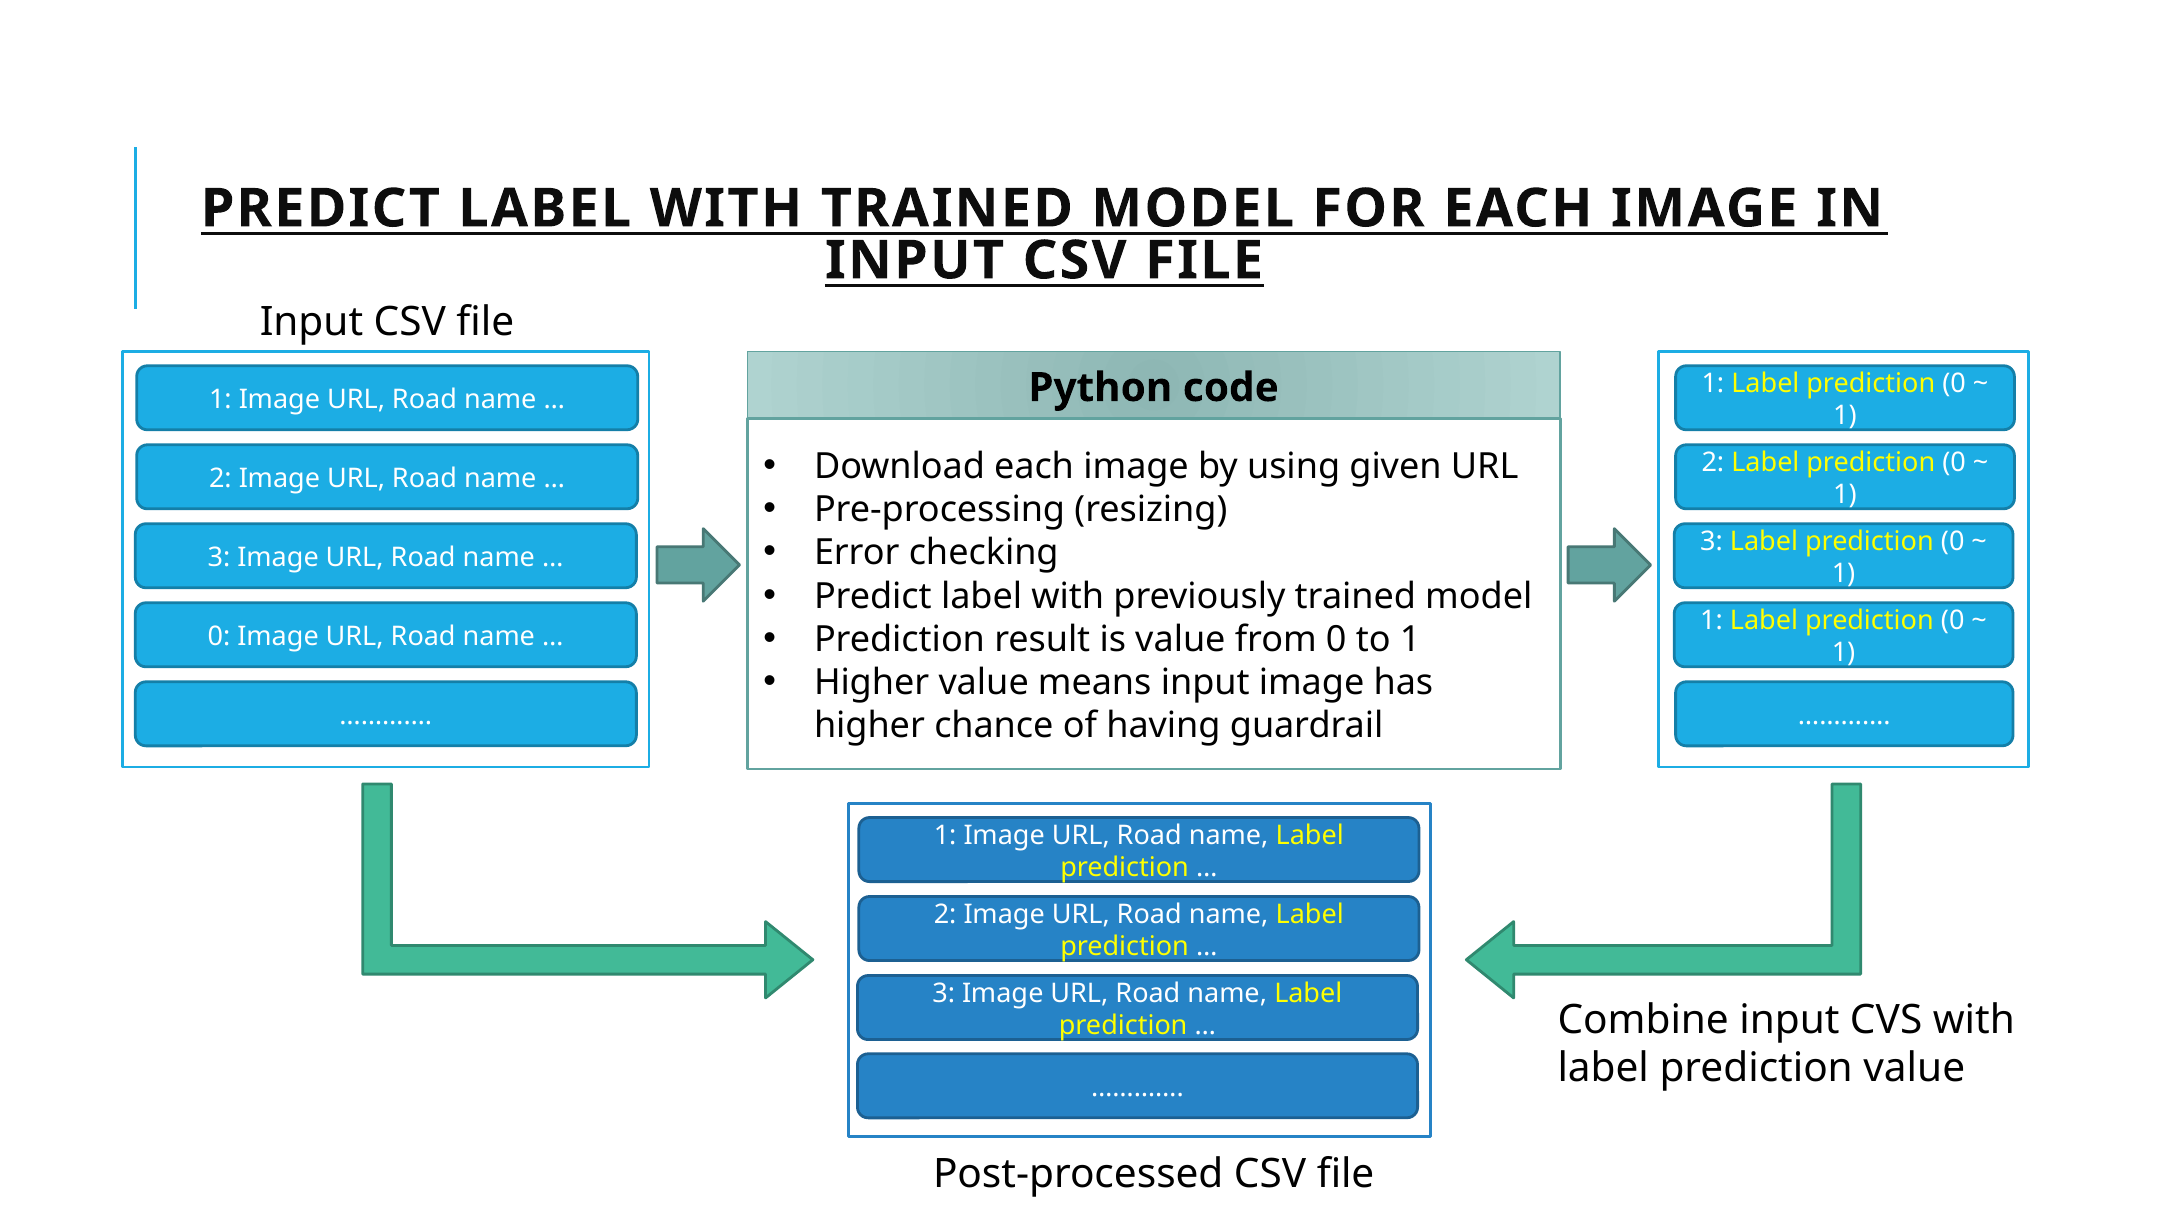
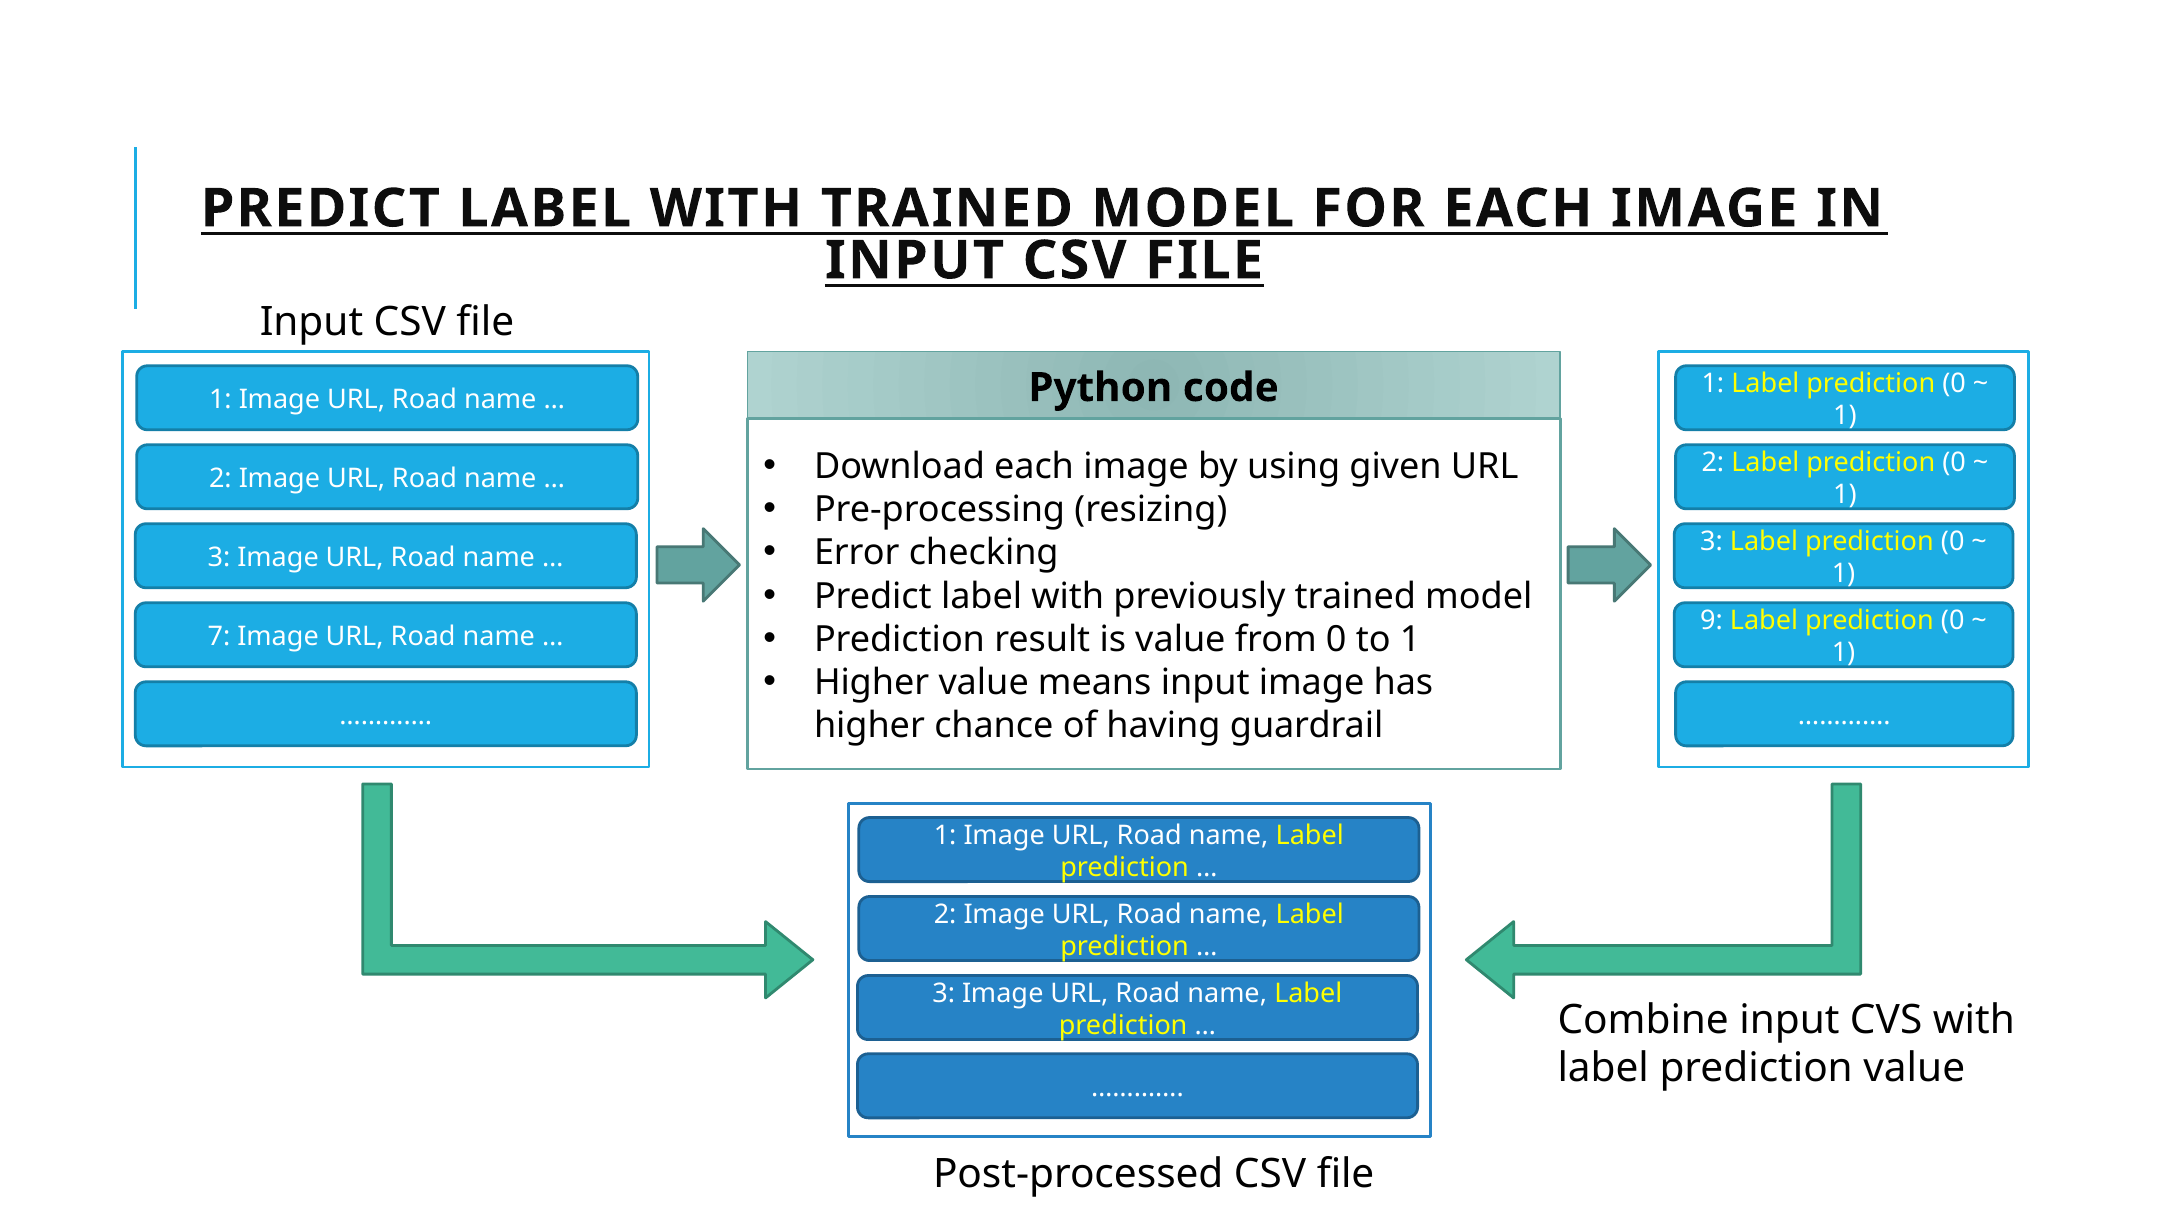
1: 1 -> 9 (1712, 621)
0: 0 -> 7 (219, 637)
